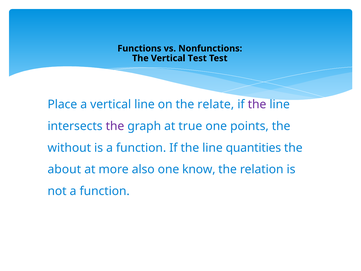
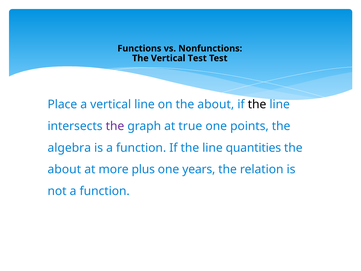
on the relate: relate -> about (216, 104)
the colour: purple -> black (257, 104)
without: without -> algebra (69, 148)
also: also -> plus (143, 169)
know: know -> years (199, 169)
